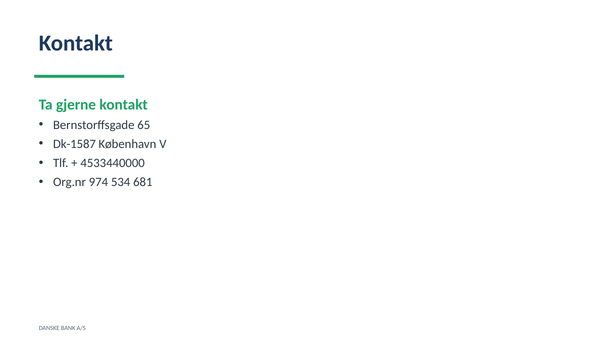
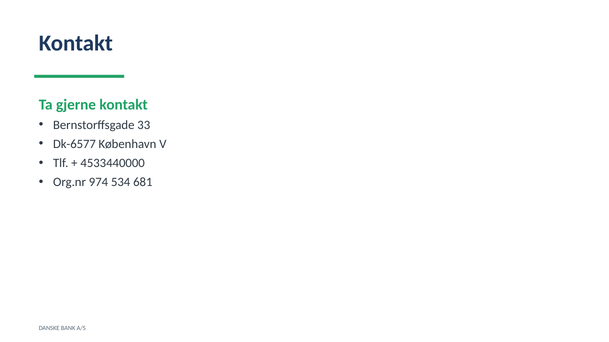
65: 65 -> 33 (144, 125)
Dk-1587: Dk-1587 -> Dk-6577 (74, 144)
